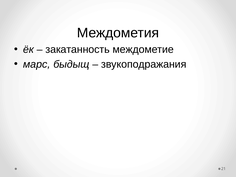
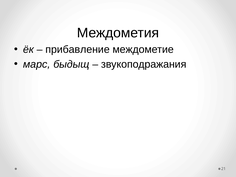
закатанность: закатанность -> прибавление (78, 50)
